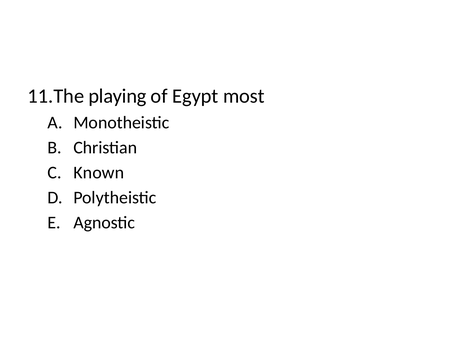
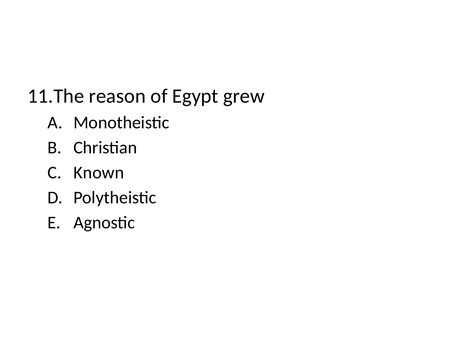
playing: playing -> reason (117, 96)
most: most -> grew (244, 96)
